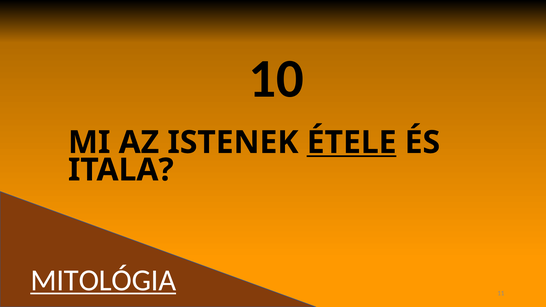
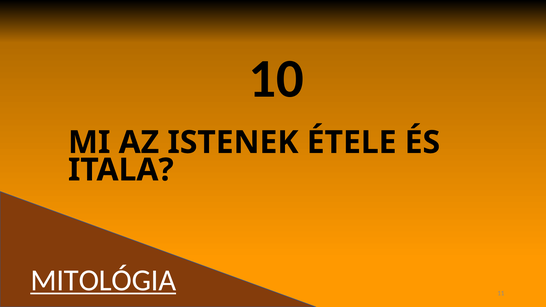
ÉTELE underline: present -> none (352, 142)
